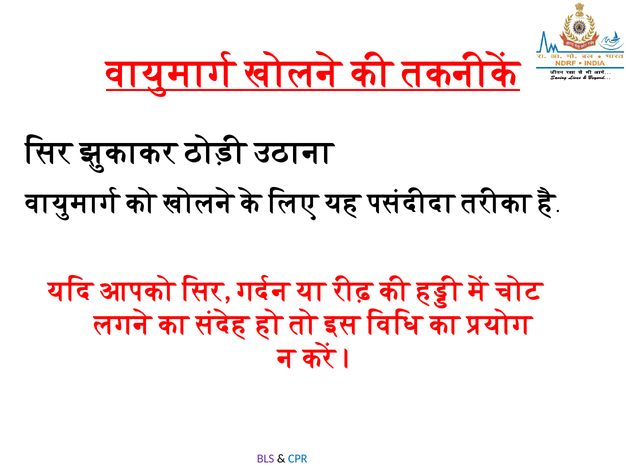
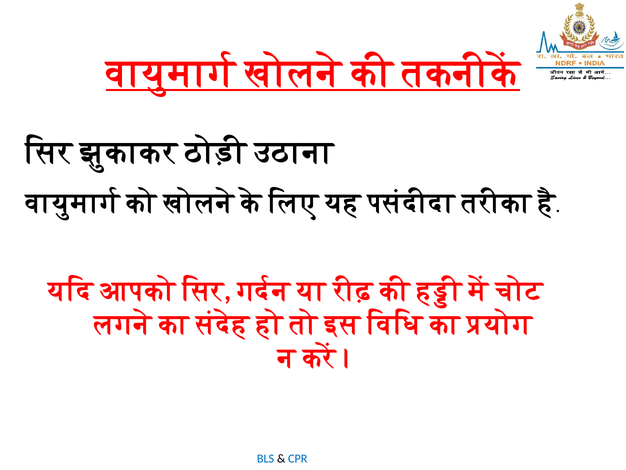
BLS colour: purple -> blue (266, 458)
